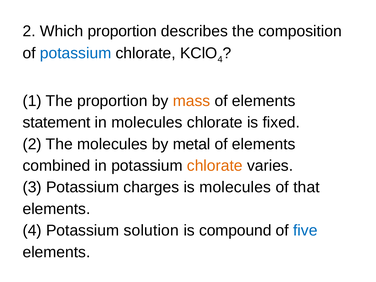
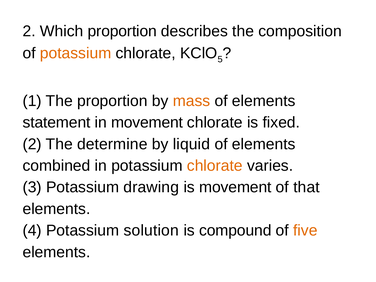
potassium colour: blue -> orange (76, 53)
4: 4 -> 5 (220, 59)
in molecules: molecules -> movement (147, 122)
The molecules: molecules -> determine (112, 144)
metal: metal -> liquid (191, 144)
charges: charges -> drawing (151, 187)
is molecules: molecules -> movement (235, 187)
five colour: blue -> orange (305, 231)
